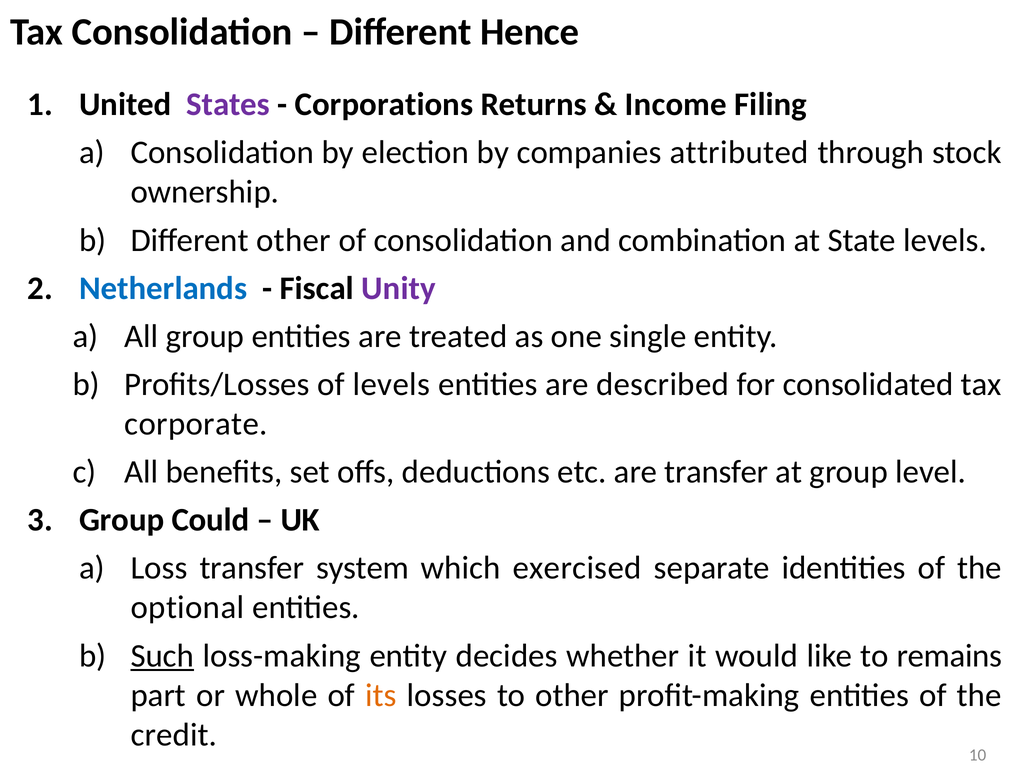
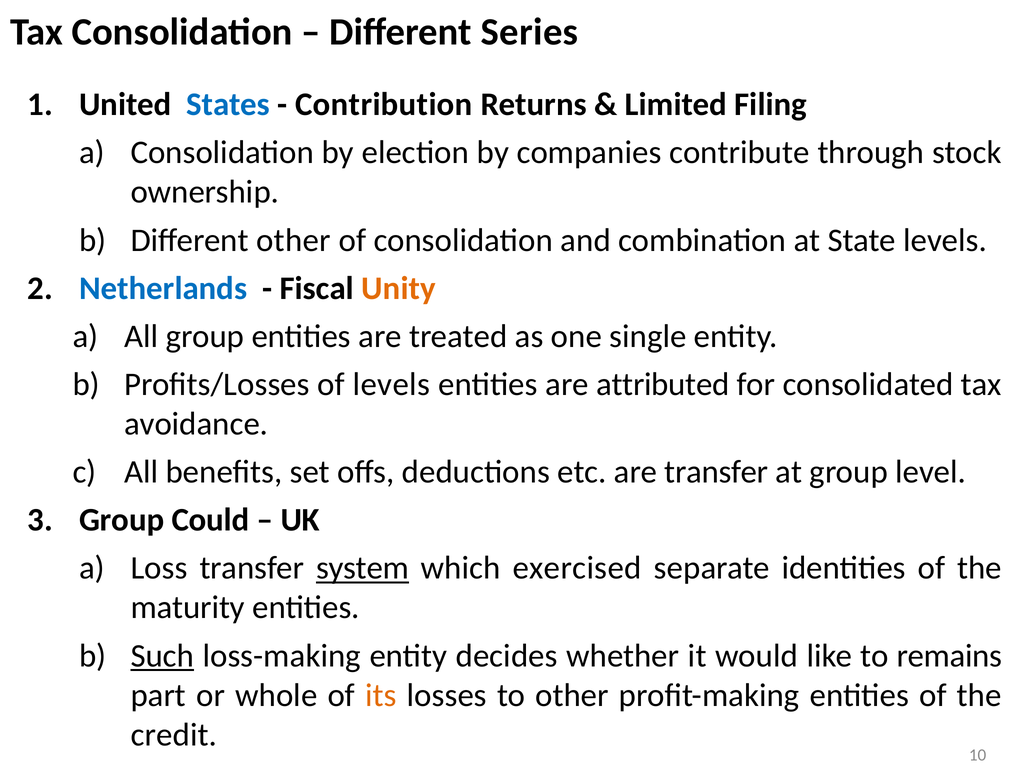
Hence: Hence -> Series (529, 32)
States colour: purple -> blue (228, 105)
Corporations: Corporations -> Contribution (384, 105)
Income: Income -> Limited (676, 105)
attributed: attributed -> contribute (739, 153)
Unity colour: purple -> orange (398, 288)
described: described -> attributed (663, 385)
corporate: corporate -> avoidance (196, 424)
system underline: none -> present (363, 568)
optional: optional -> maturity (188, 608)
